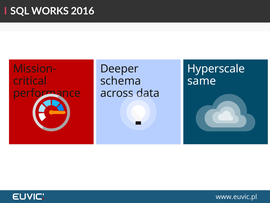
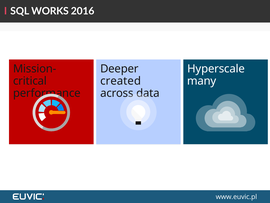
schema: schema -> created (121, 81)
same: same -> many (202, 81)
